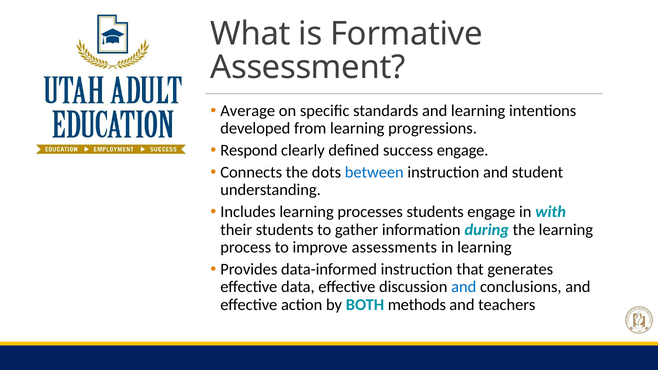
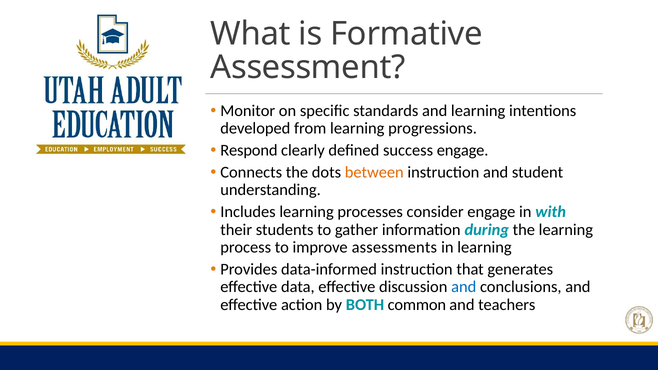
Average: Average -> Monitor (248, 111)
between colour: blue -> orange (374, 172)
processes students: students -> consider (435, 212)
methods: methods -> common (417, 305)
